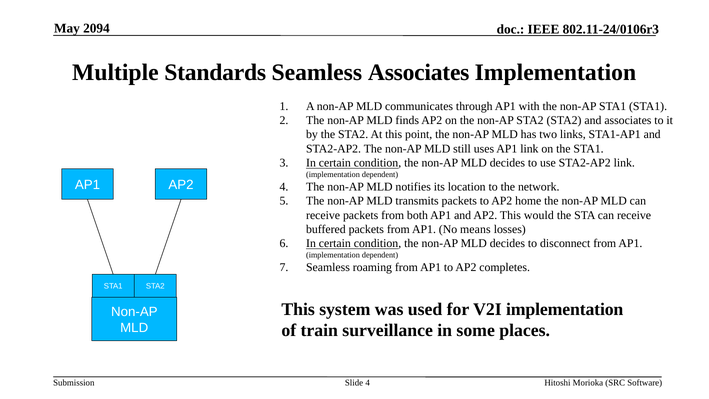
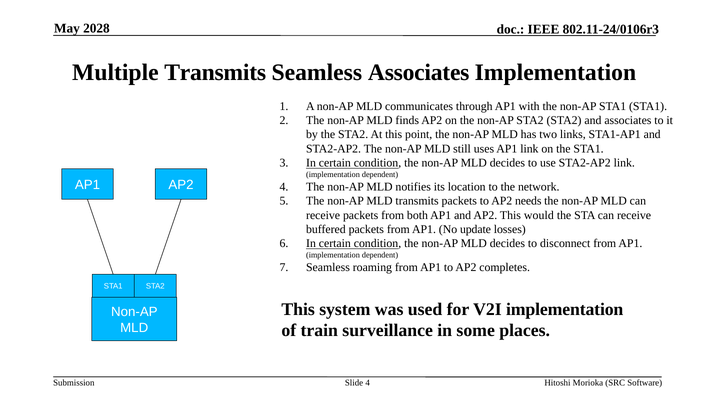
2094: 2094 -> 2028 (96, 28)
Multiple Standards: Standards -> Transmits (215, 72)
home: home -> needs (528, 201)
means: means -> update (475, 229)
